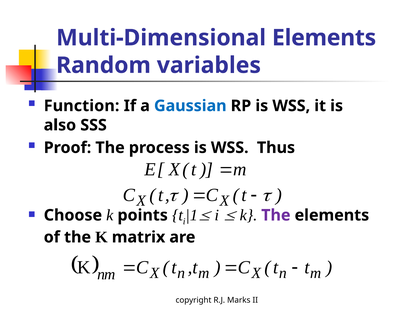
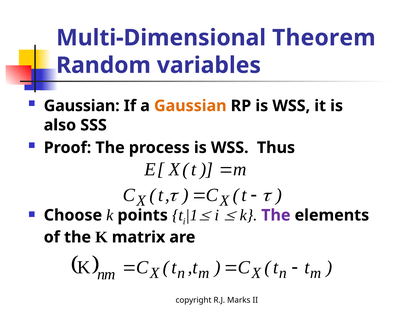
Multi-Dimensional Elements: Elements -> Theorem (324, 38)
Function: Function -> Gaussian (82, 106)
Gaussian colour: blue -> orange (190, 106)
